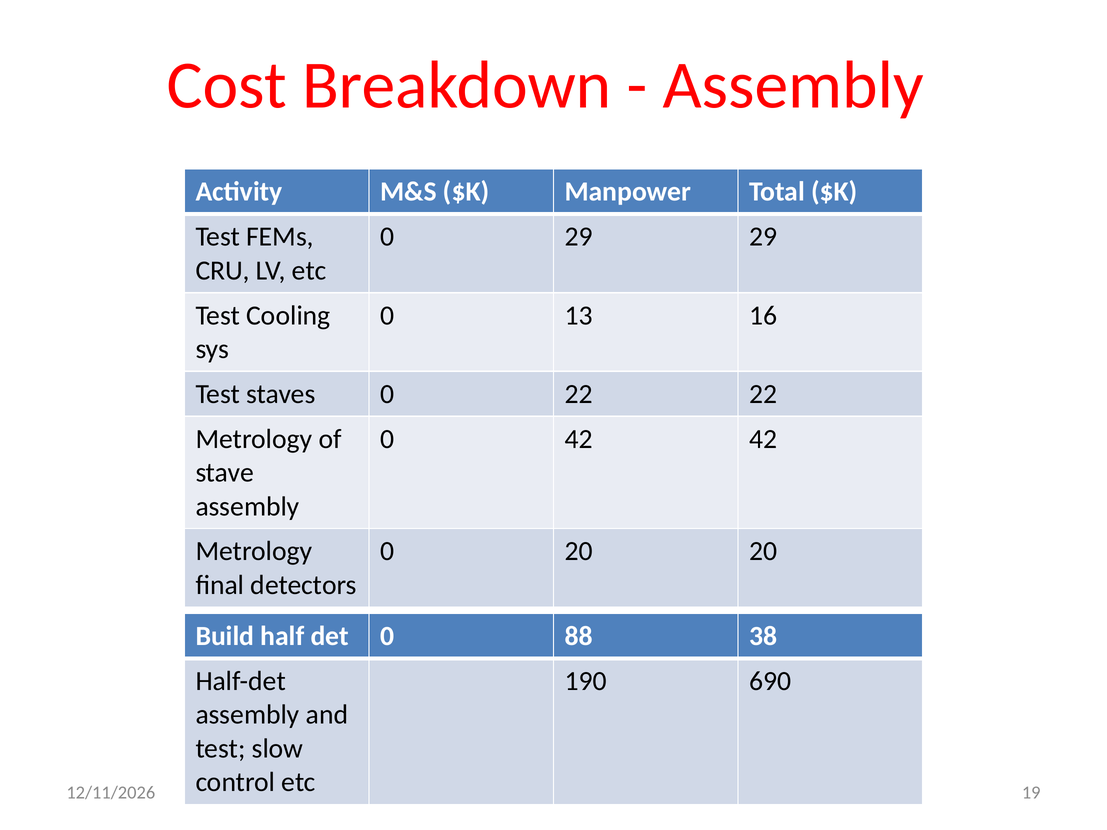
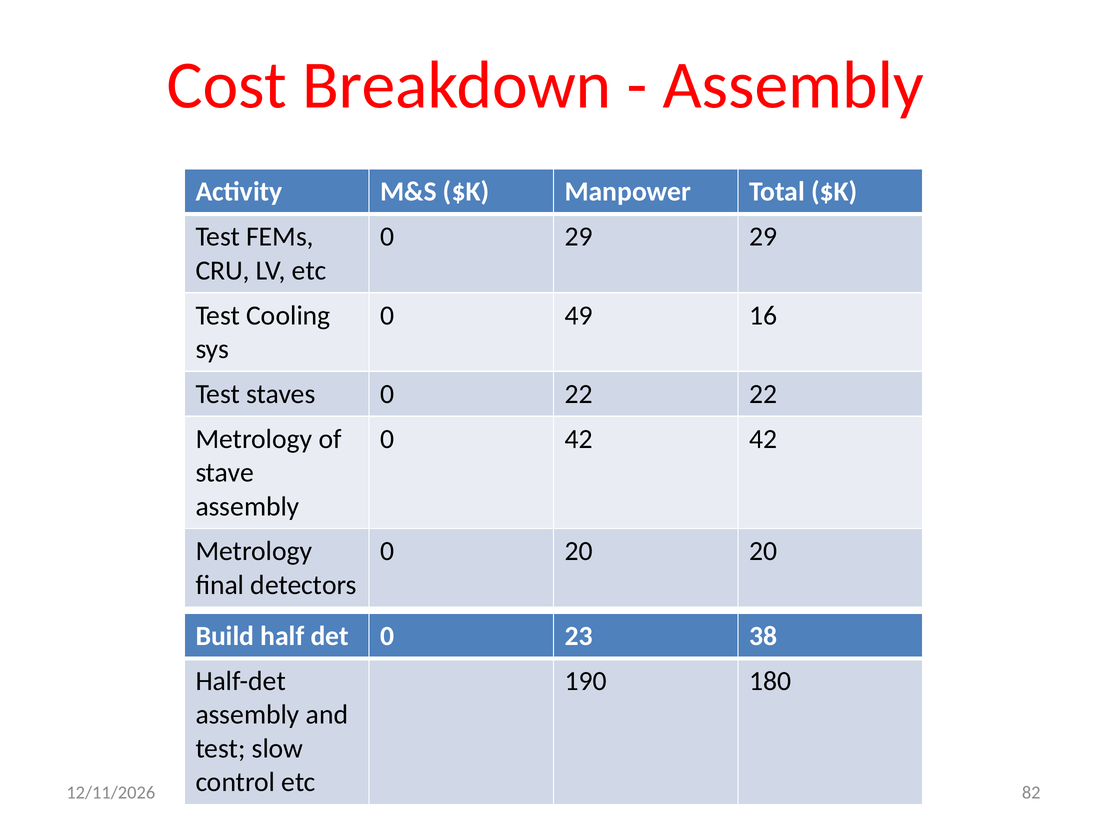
13: 13 -> 49 (579, 315)
88: 88 -> 23 (579, 636)
690: 690 -> 180 (770, 681)
19: 19 -> 82 (1031, 793)
